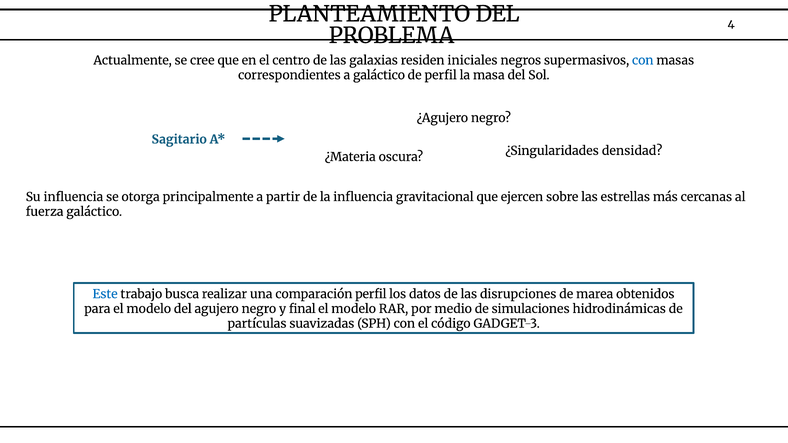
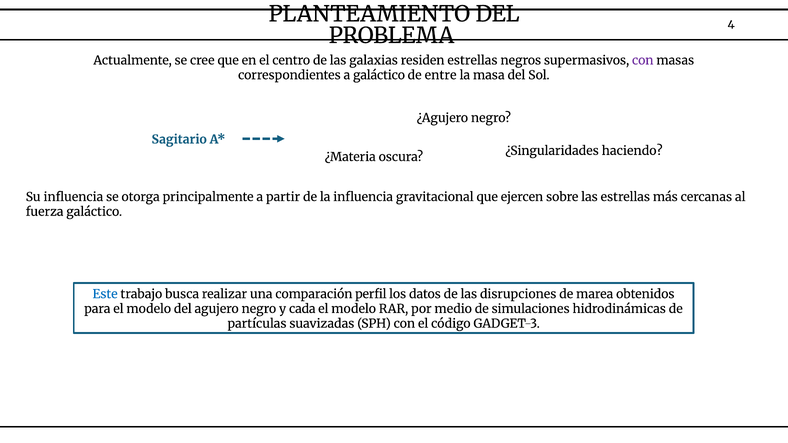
residen iniciales: iniciales -> estrellas (472, 60)
con colour: blue -> purple (643, 60)
de perfil: perfil -> entre (441, 75)
densidad: densidad -> haciendo (632, 151)
final: final -> cada (302, 309)
